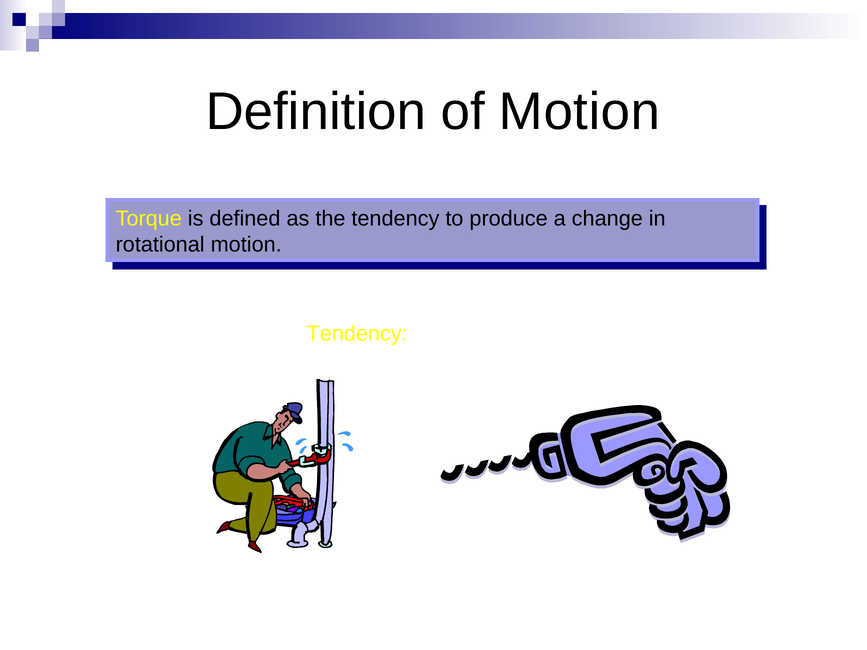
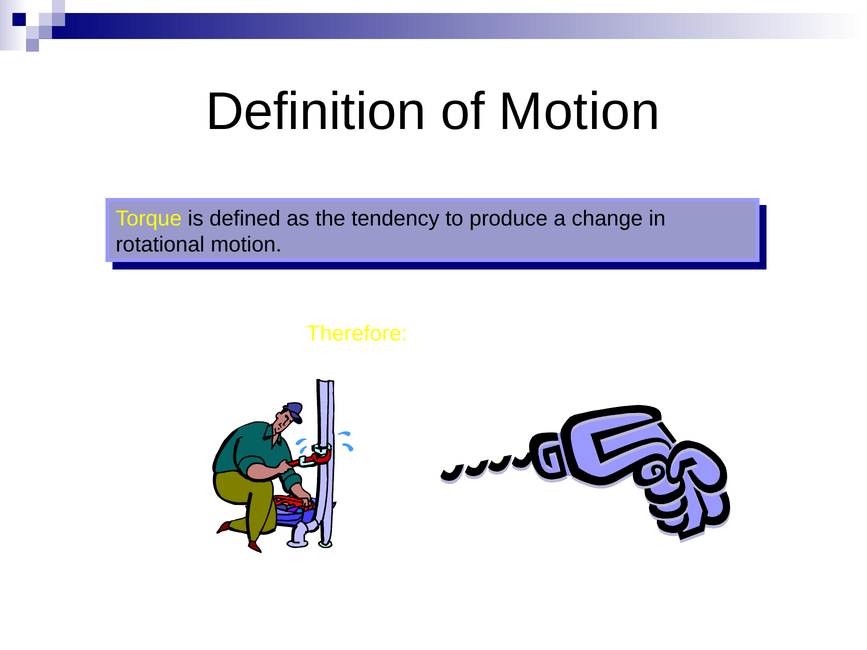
Tendency: Tendency -> Therefore (357, 334)
